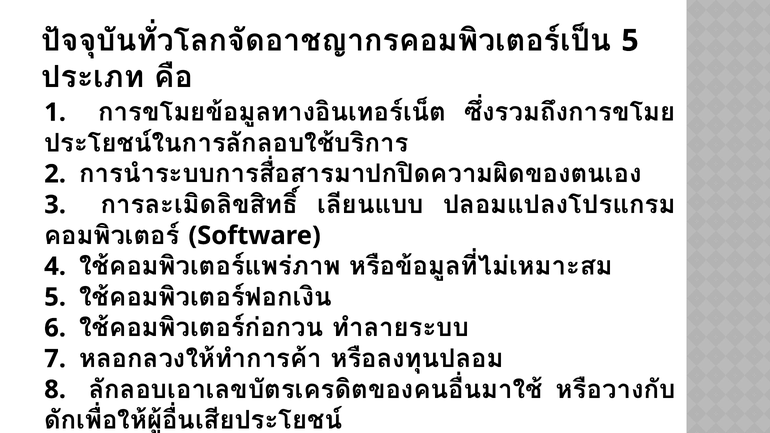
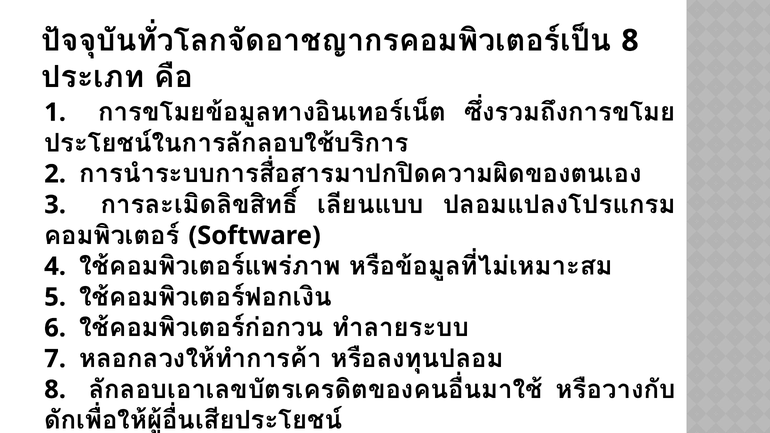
5: 5 -> 8 (630, 41)
